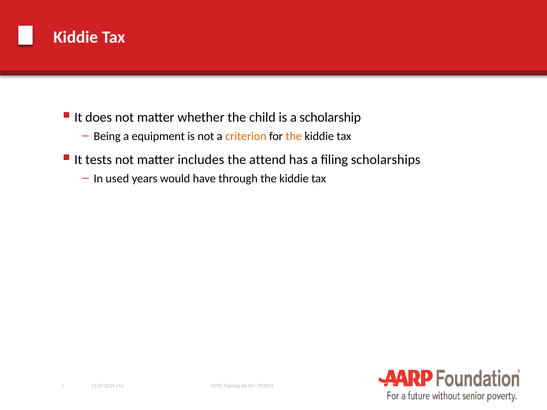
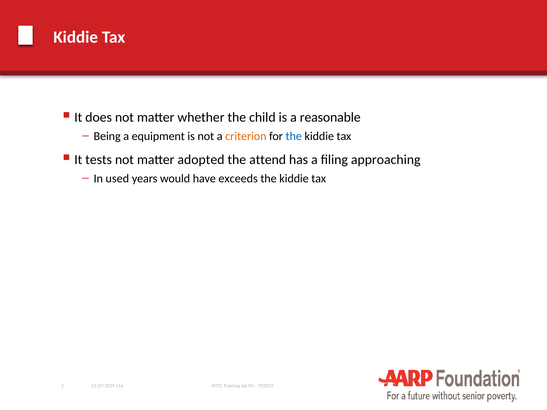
scholarship: scholarship -> reasonable (330, 117)
the colour: orange -> blue (294, 136)
includes: includes -> adopted (201, 160)
scholarships: scholarships -> approaching (386, 160)
through: through -> exceeds (238, 179)
